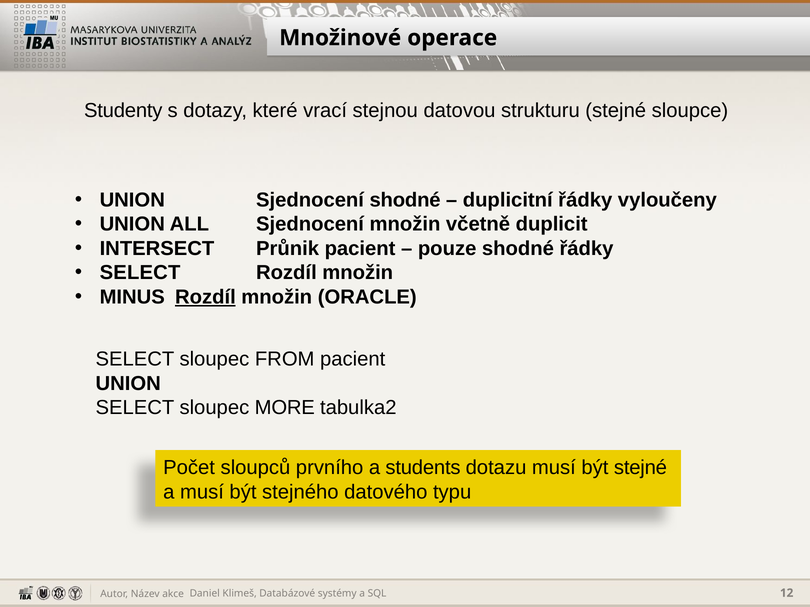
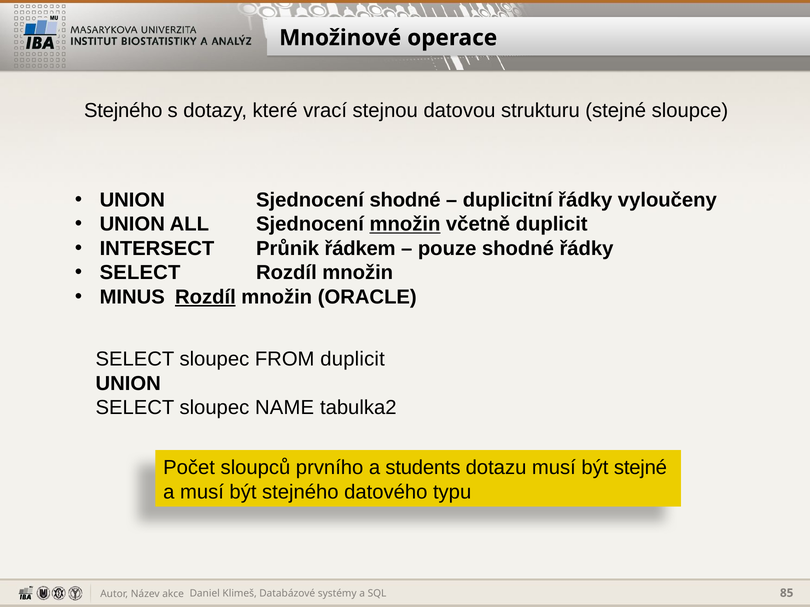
Studenty: Studenty -> Stejného (123, 111)
množin underline: none -> present (405, 224)
Průnik pacient: pacient -> řádkem (360, 249)
FROM pacient: pacient -> duplicit (353, 360)
MORE: MORE -> NAME (285, 408)
12: 12 -> 85 (787, 593)
